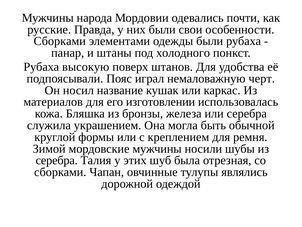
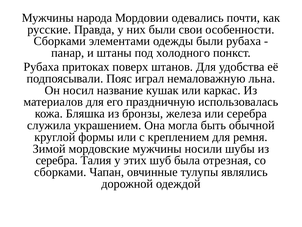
высокую: высокую -> притоках (86, 67)
черт: черт -> льна (262, 78)
изготовлении: изготовлении -> праздничную (160, 102)
